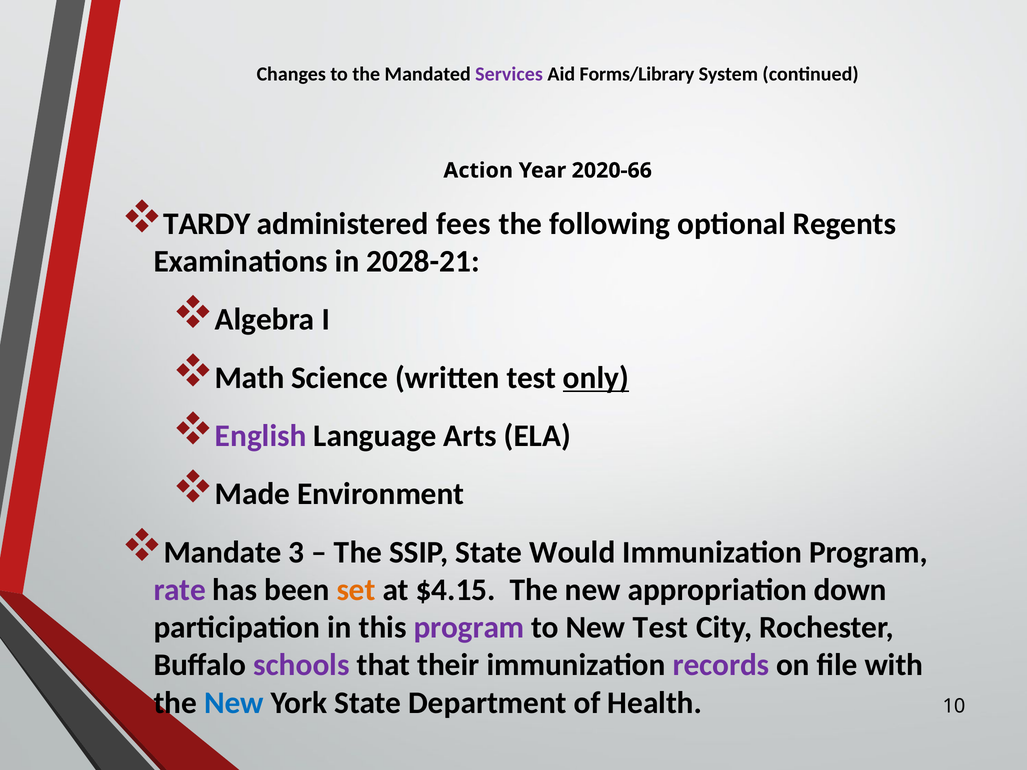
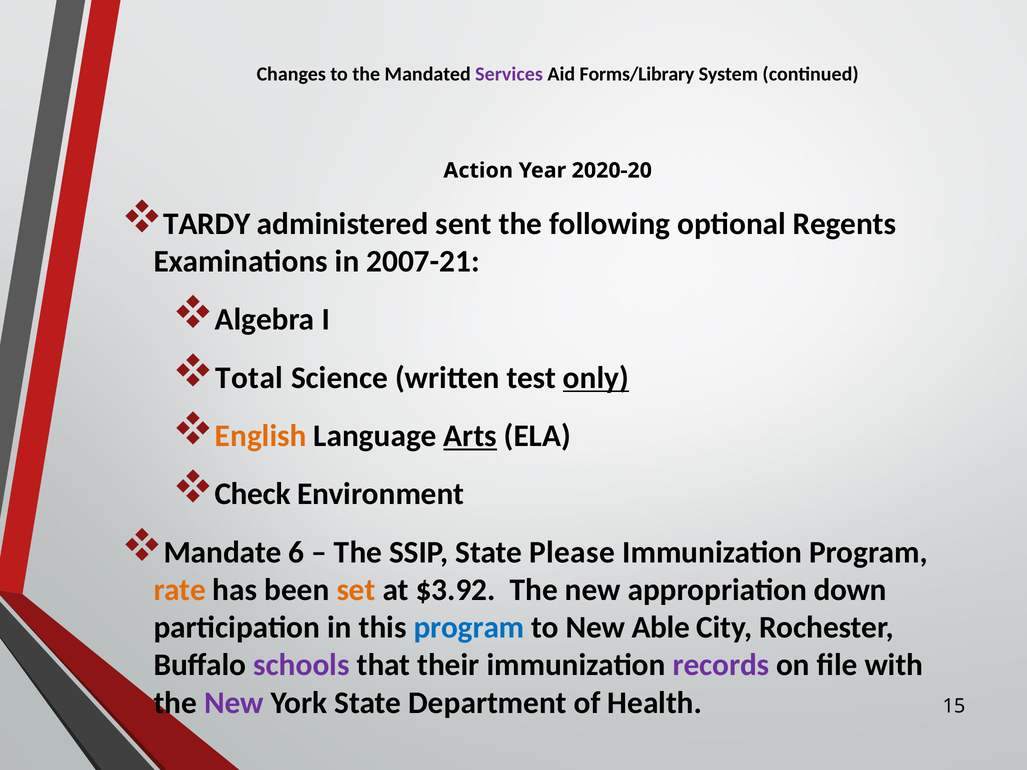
2020-66: 2020-66 -> 2020-20 (612, 171)
fees: fees -> sent (464, 224)
2028-21: 2028-21 -> 2007-21 (423, 261)
Math: Math -> Total (249, 378)
English colour: purple -> orange (261, 436)
Arts underline: none -> present (470, 436)
Made: Made -> Check (253, 494)
3: 3 -> 6 (296, 552)
Would: Would -> Please (572, 552)
rate colour: purple -> orange (180, 590)
$4.15: $4.15 -> $3.92 (456, 590)
program colour: purple -> blue (469, 628)
New Test: Test -> Able (661, 628)
New colour: blue -> purple (234, 703)
10: 10 -> 15 (954, 706)
